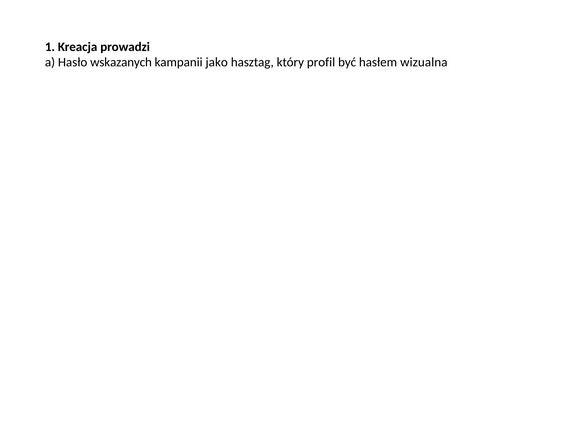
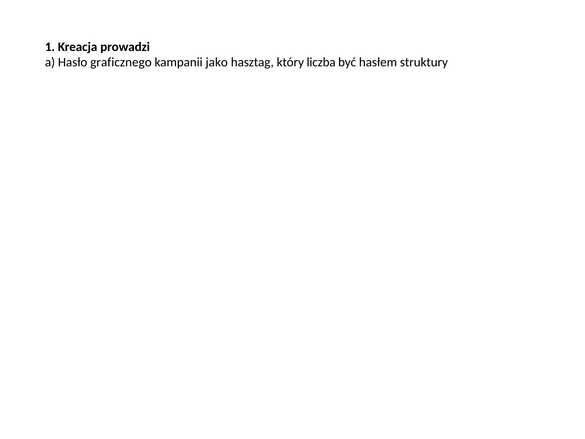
wskazanych: wskazanych -> graficznego (121, 62)
profil: profil -> liczba (321, 62)
wizualna: wizualna -> struktury (424, 62)
